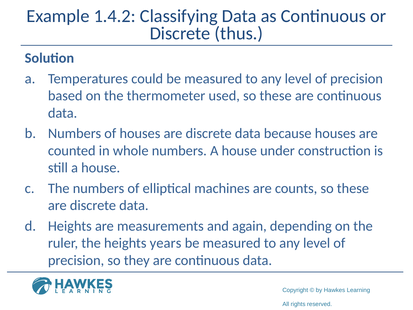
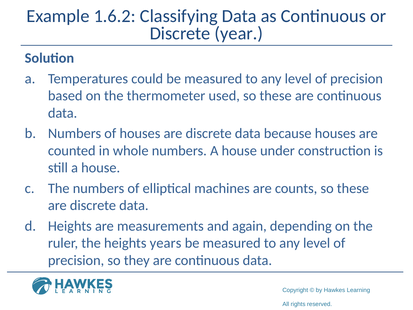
1.4.2: 1.4.2 -> 1.6.2 (115, 16)
thus: thus -> year (239, 33)
